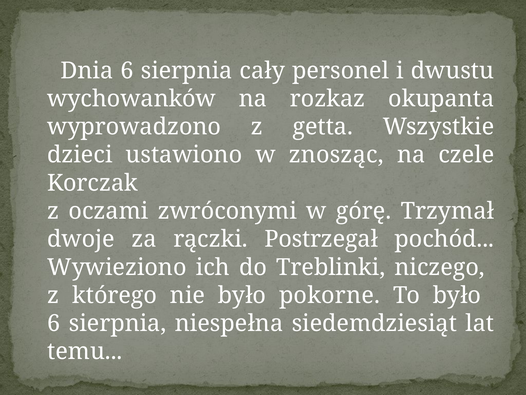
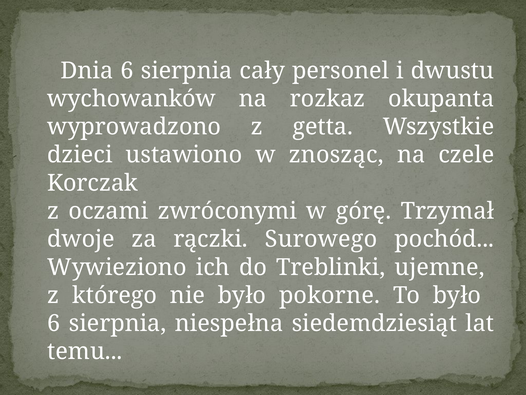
Postrzegał: Postrzegał -> Surowego (321, 239)
niczego: niczego -> ujemne (440, 267)
